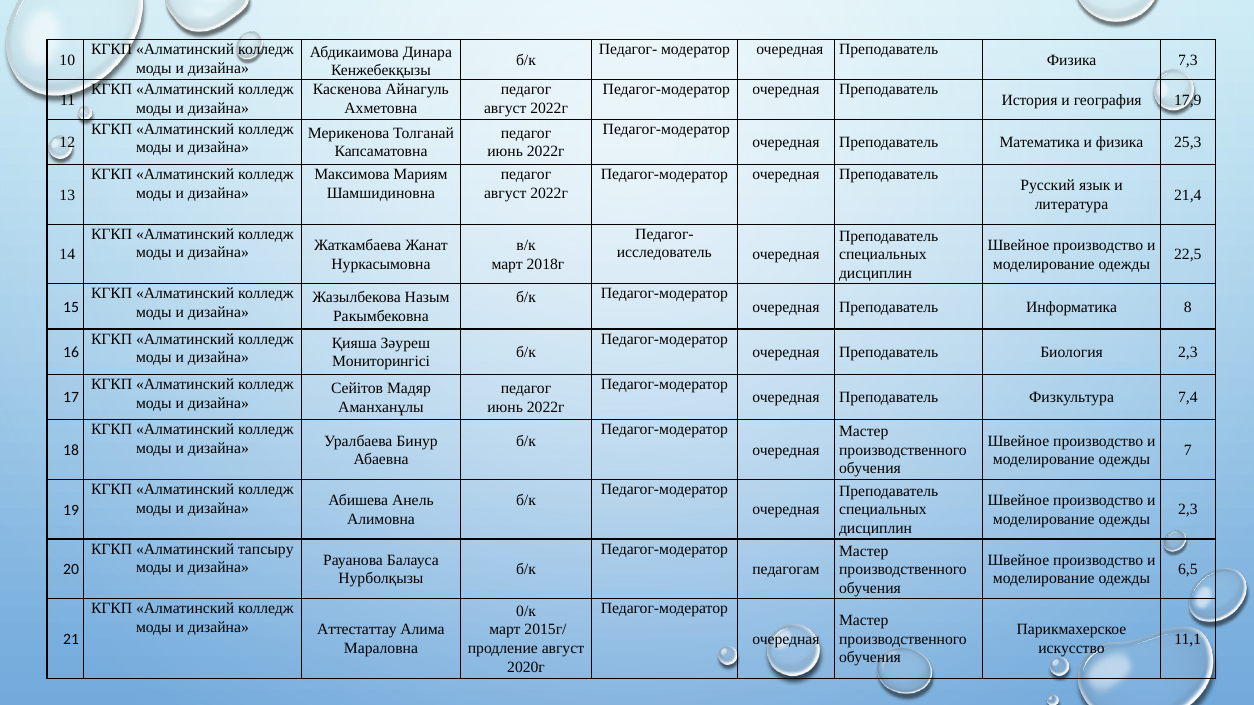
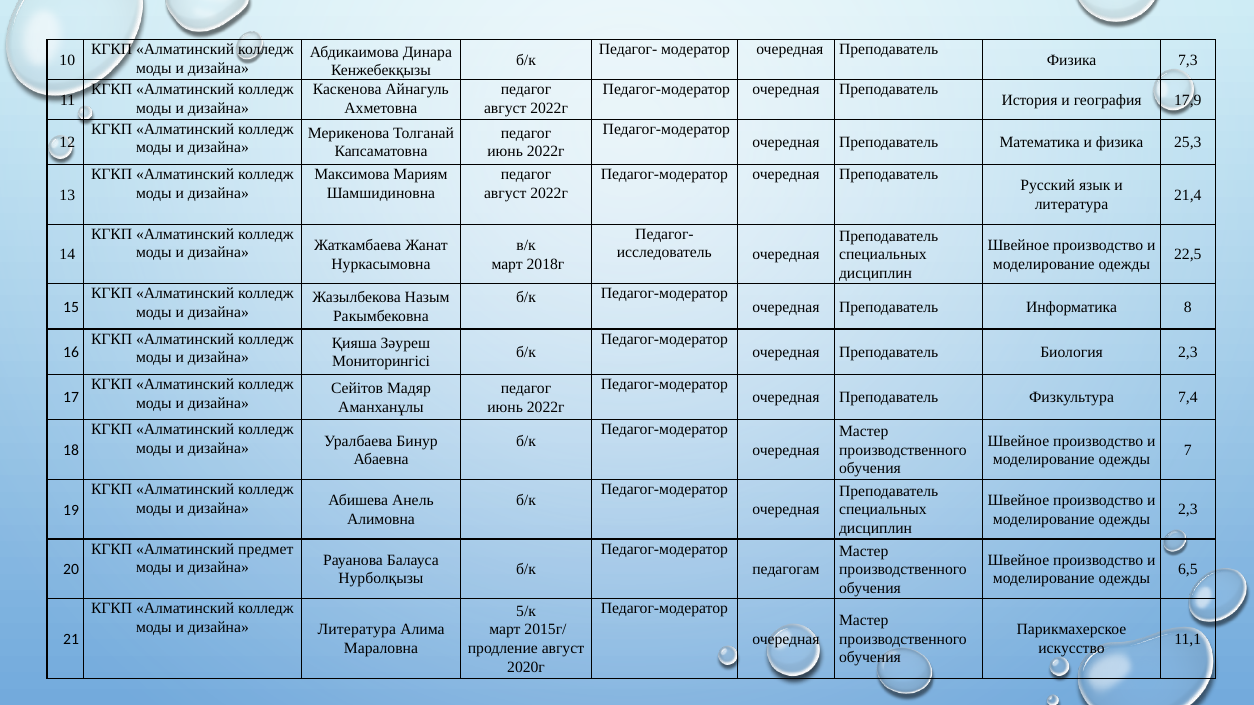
тапсыру: тапсыру -> предмет (266, 549)
0/к: 0/к -> 5/к (526, 612)
дизайна Аттестаттау: Аттестаттау -> Литература (357, 630)
